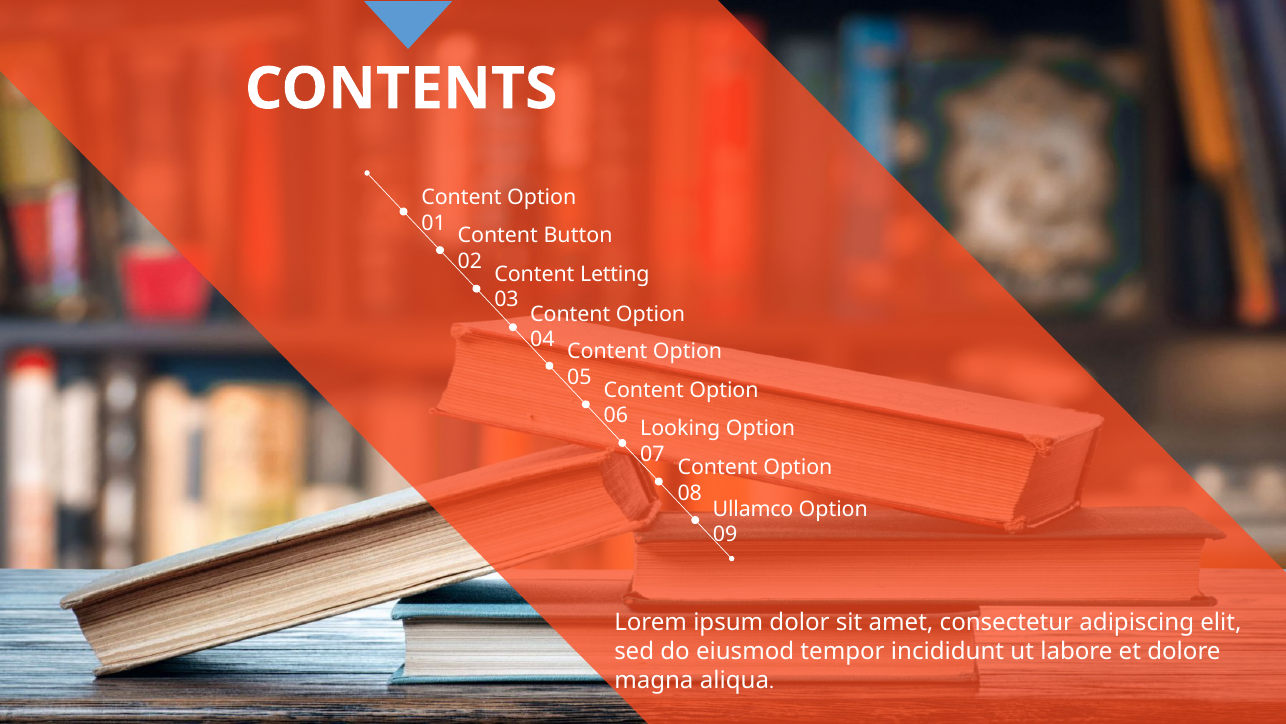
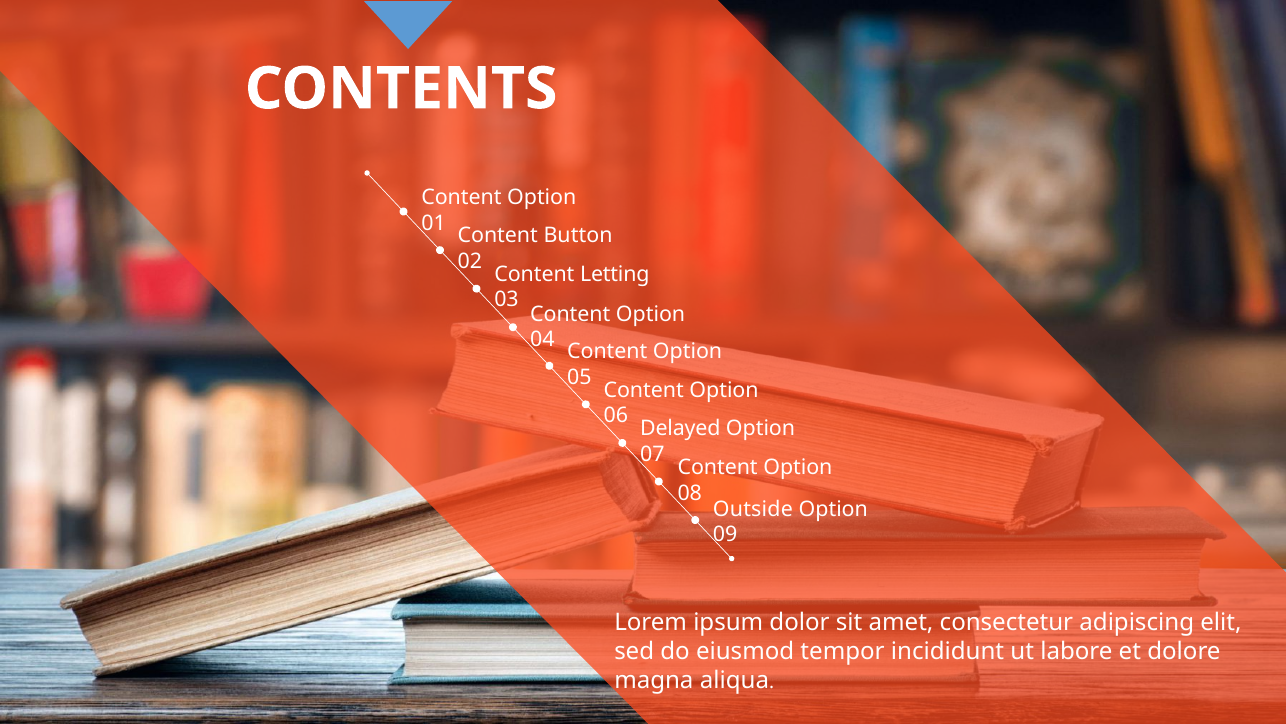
Looking: Looking -> Delayed (680, 429)
Ullamco: Ullamco -> Outside (753, 509)
